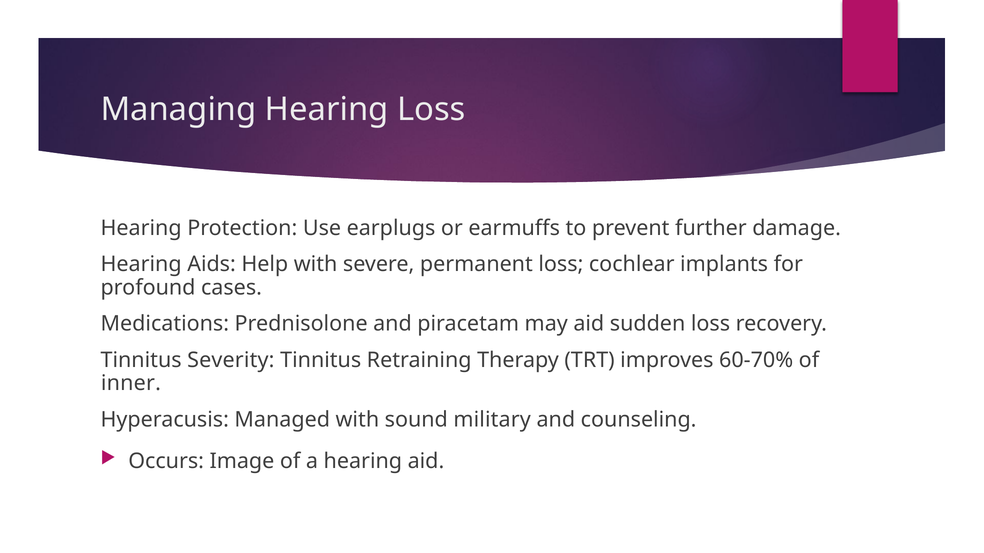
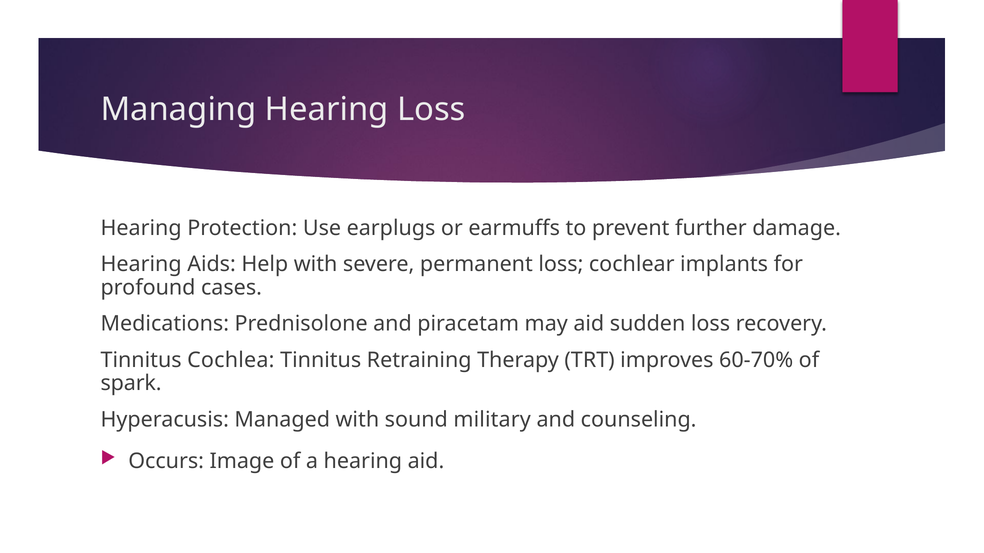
Severity: Severity -> Cochlea (231, 360)
inner: inner -> spark (131, 384)
